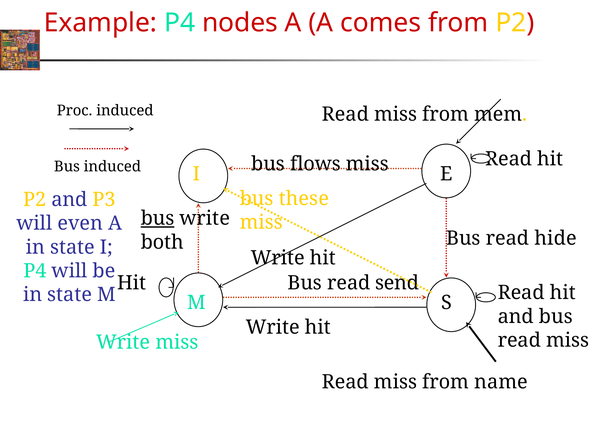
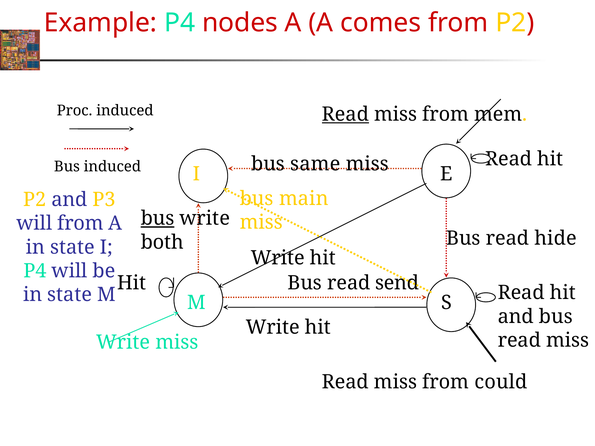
Read underline: none -> present (345, 114)
flows: flows -> same (315, 164)
these: these -> main (304, 199)
will even: even -> from (80, 224)
name: name -> could (501, 382)
